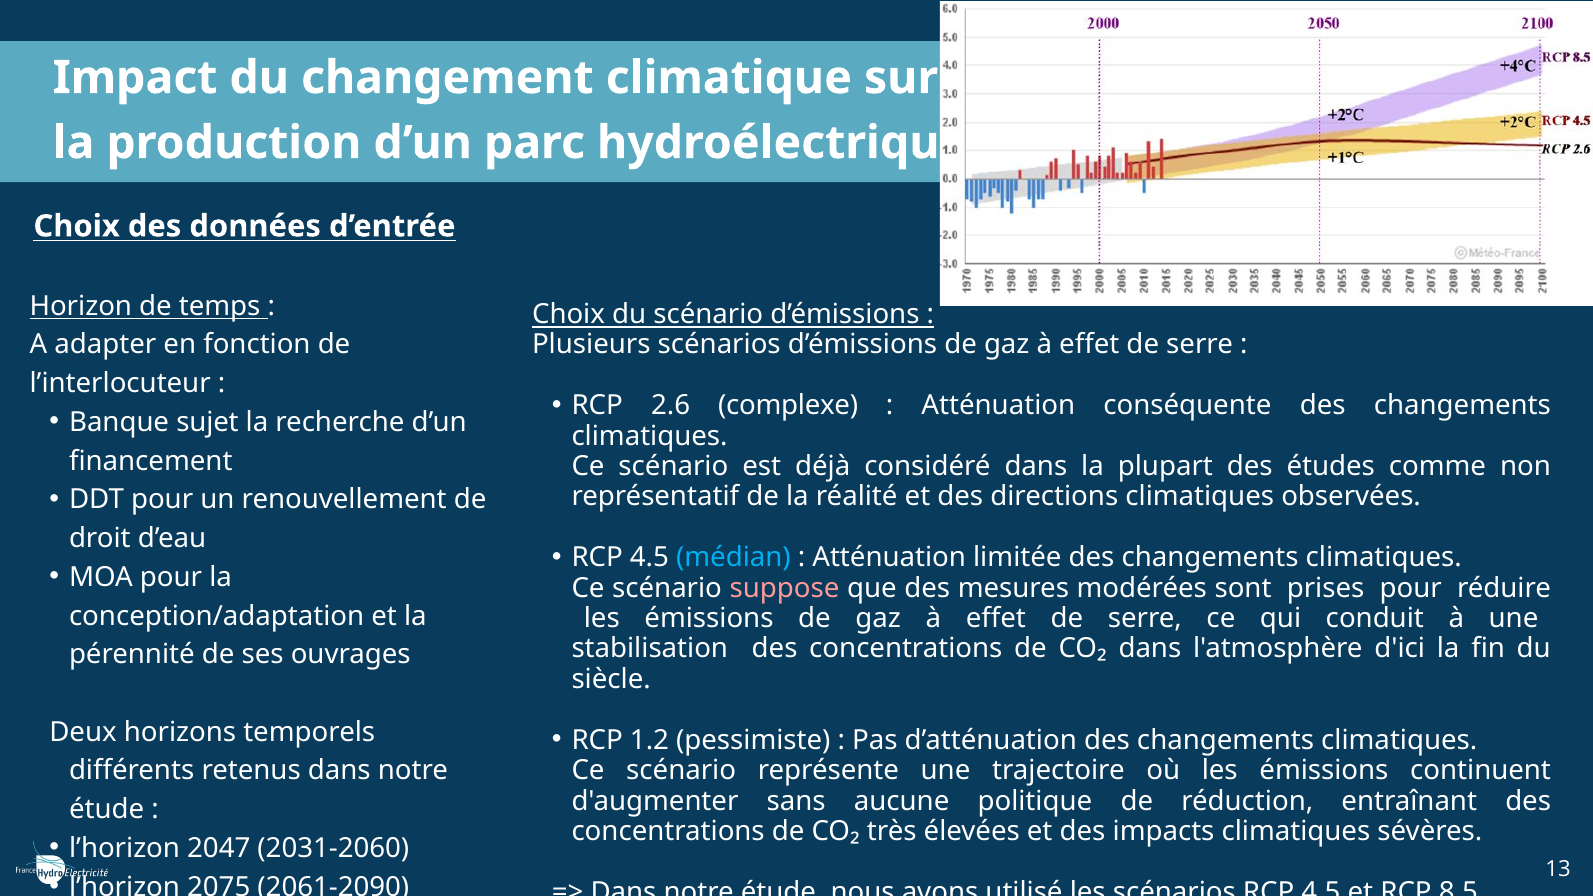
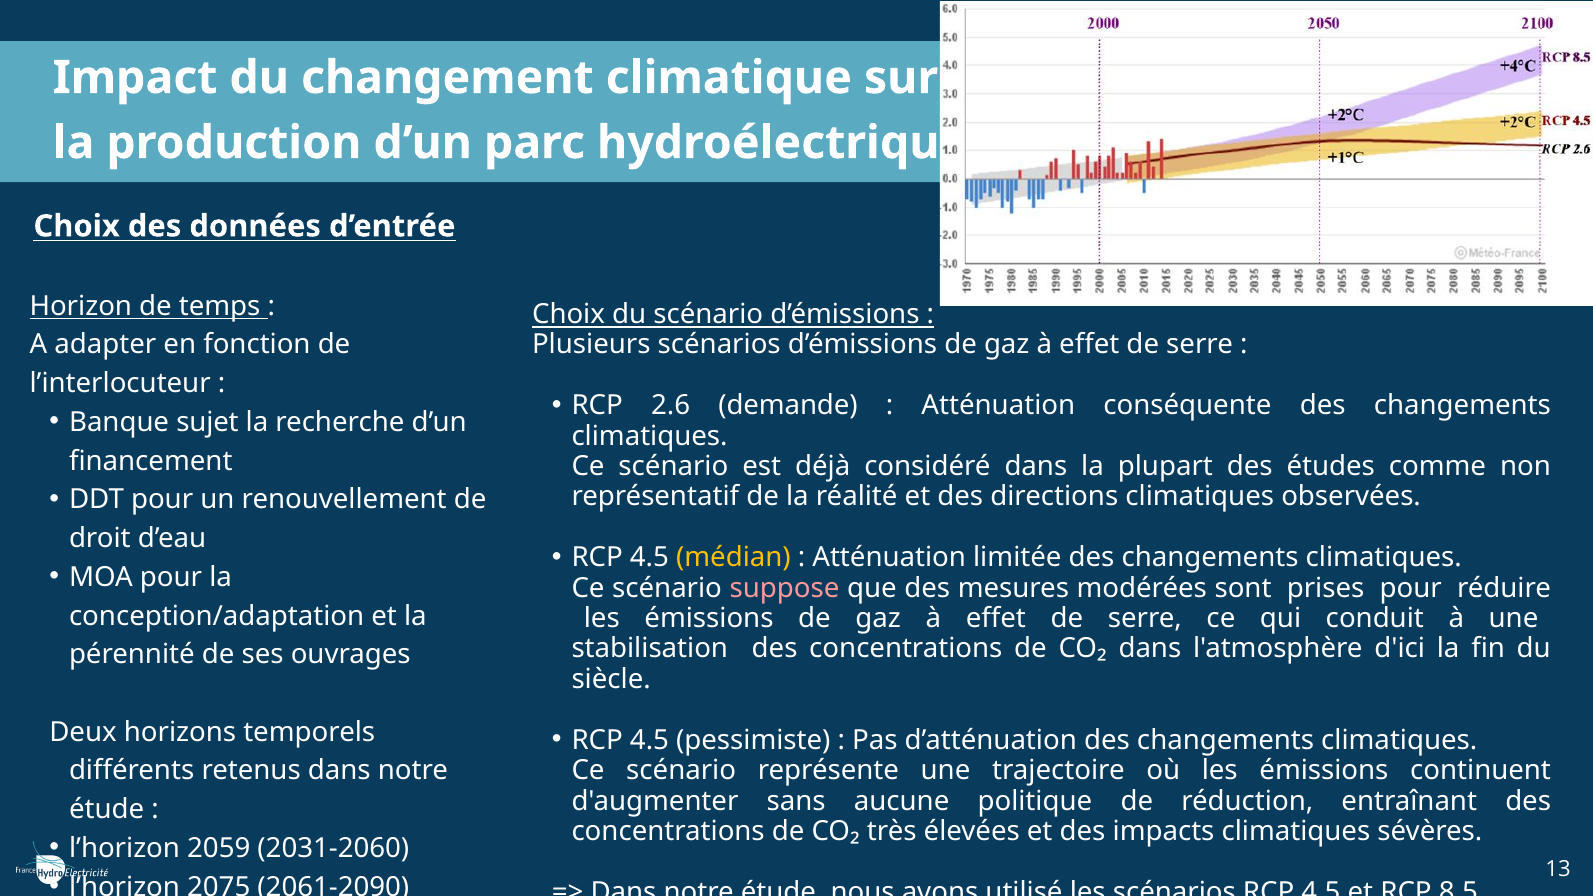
complexe: complexe -> demande (788, 406)
médian colour: light blue -> yellow (733, 558)
1.2: 1.2 -> 4.5 (649, 740)
2047: 2047 -> 2059 (219, 848)
